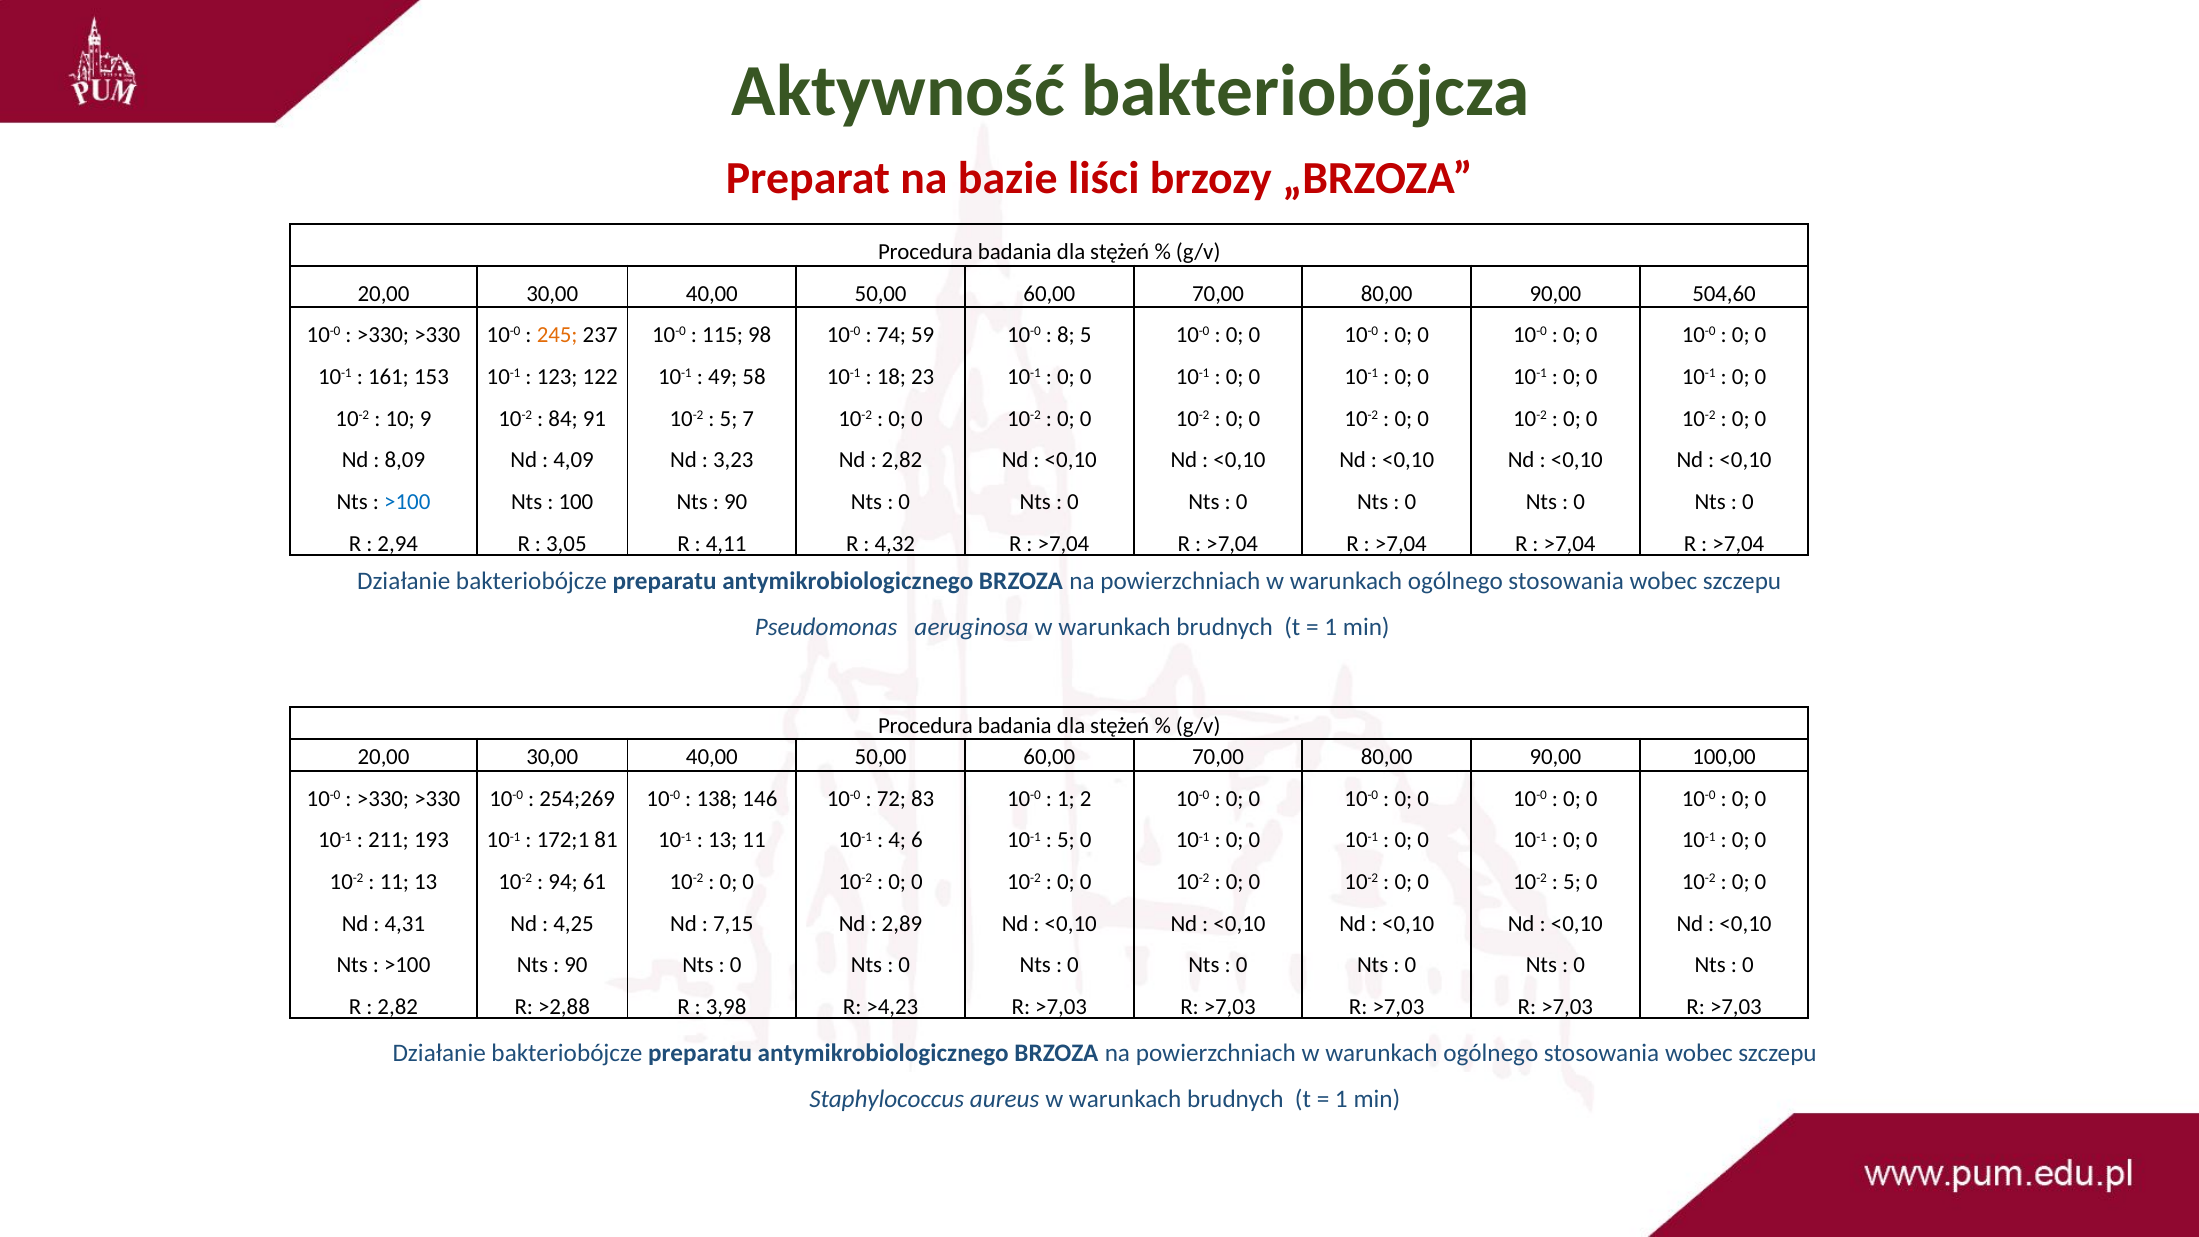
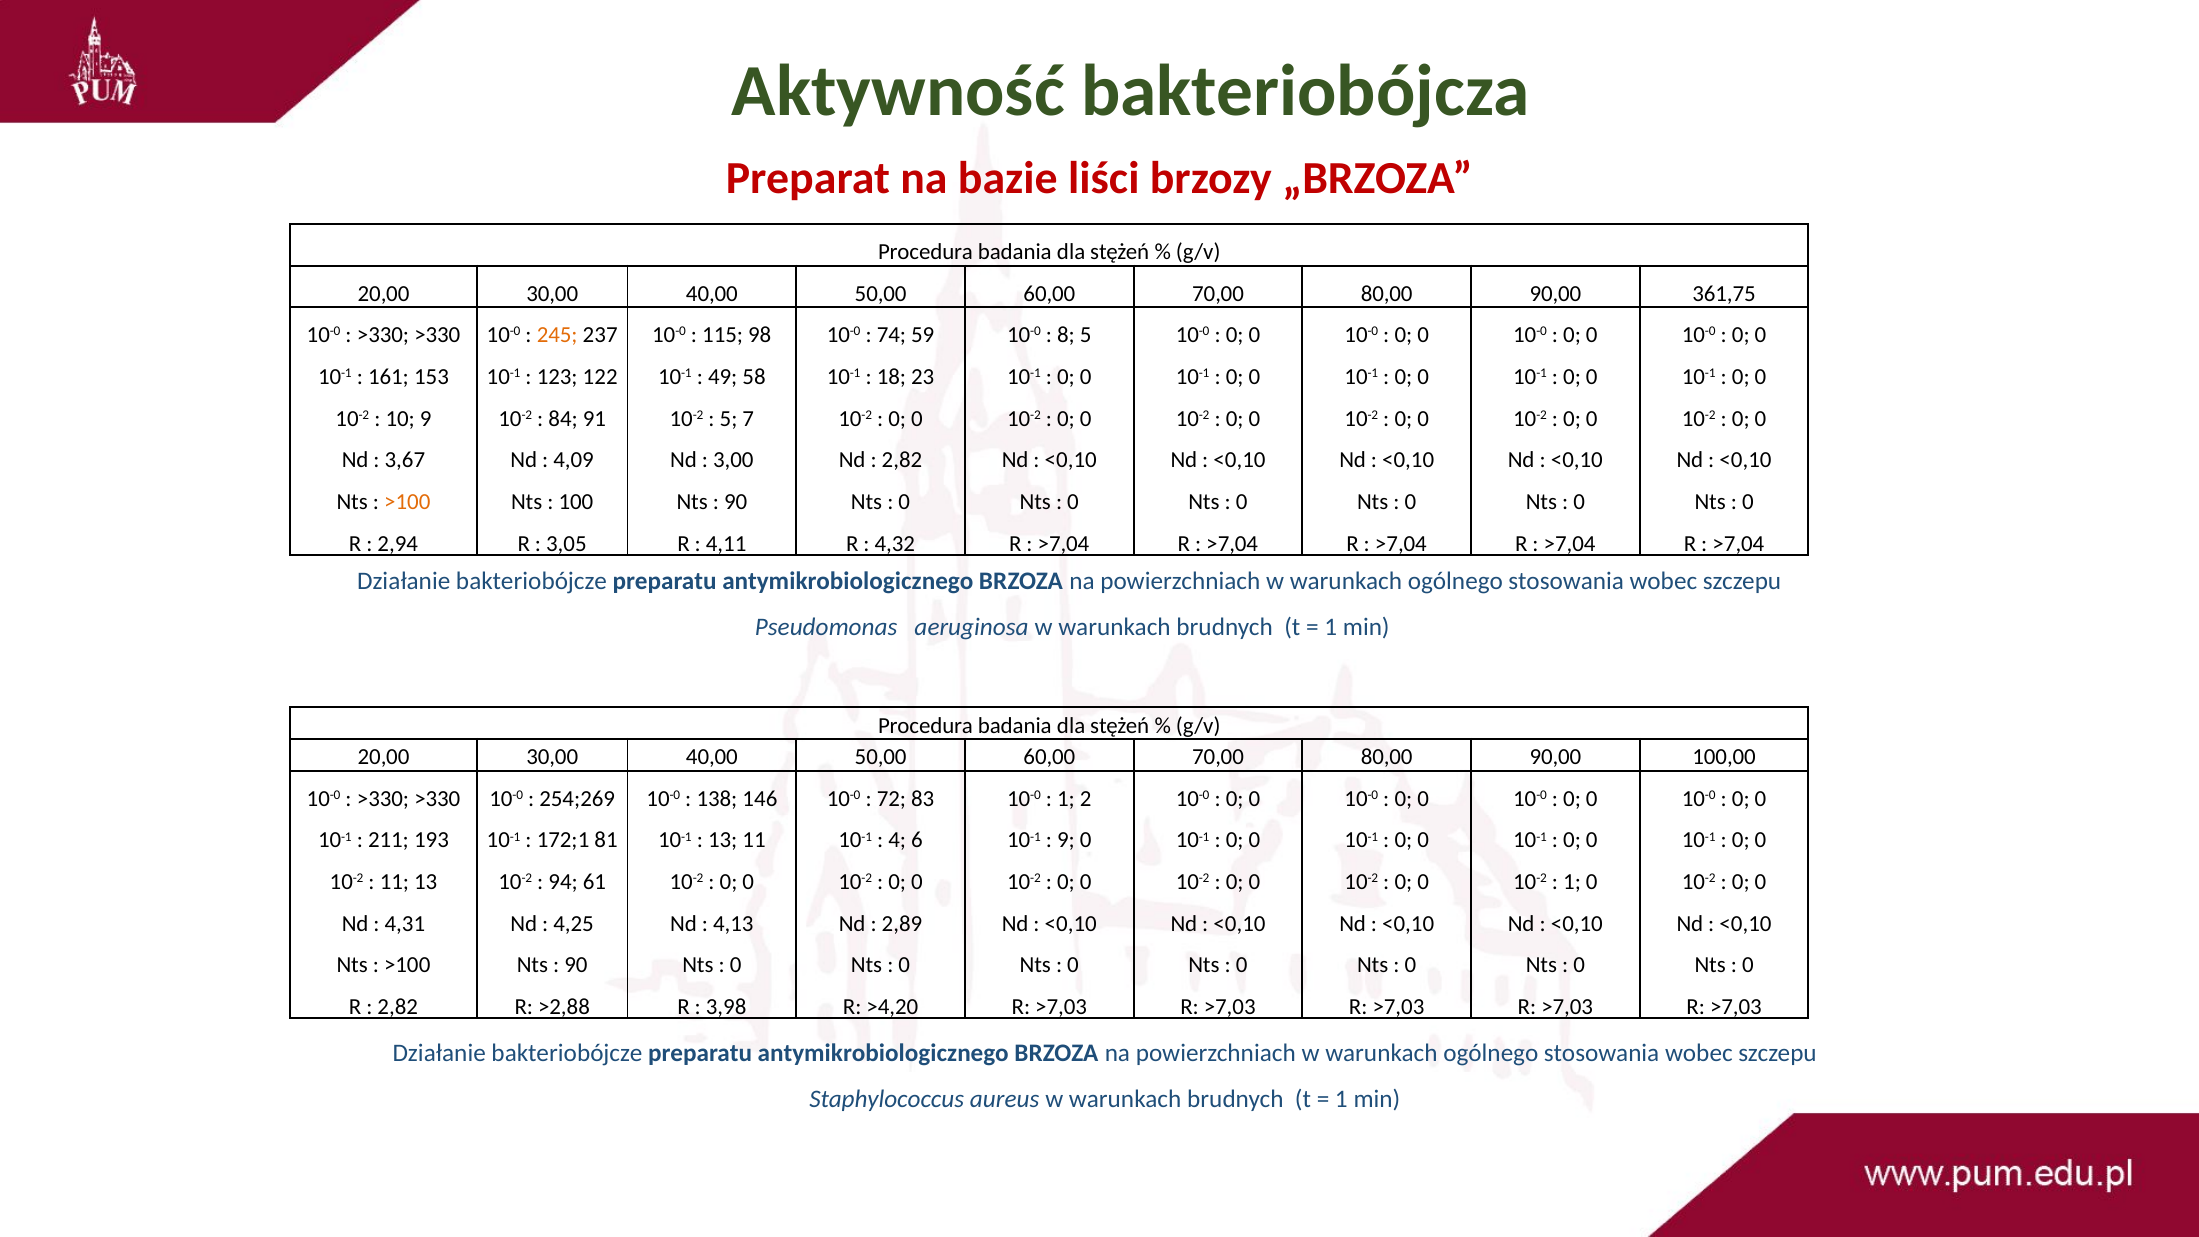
504,60: 504,60 -> 361,75 (1724, 294)
8,09: 8,09 -> 3,67 (405, 460)
3,23: 3,23 -> 3,00 (733, 460)
>100 colour: blue -> orange (407, 502)
5: 5 -> 9 (1066, 840)
5: 5 -> 1 (1572, 882)
7,15: 7,15 -> 4,13 (733, 924)
>4,23: >4,23 -> >4,20 (892, 1007)
